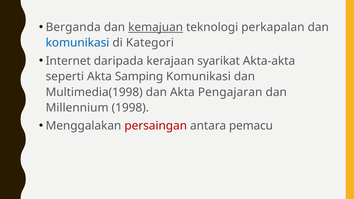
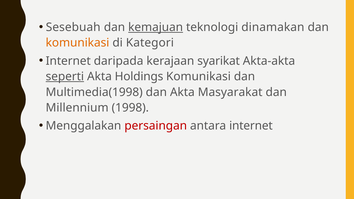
Berganda: Berganda -> Sesebuah (73, 27)
perkapalan: perkapalan -> dinamakan (273, 27)
komunikasi colour: blue -> orange (77, 43)
seperti underline: none -> present (65, 77)
Samping: Samping -> Holdings (139, 77)
Pengajaran: Pengajaran -> Masyarakat (230, 92)
antara pemacu: pemacu -> internet (251, 126)
